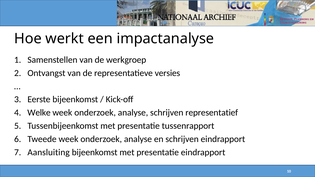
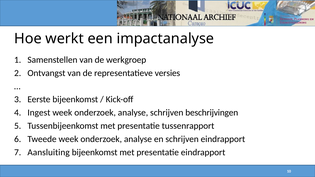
Welke: Welke -> Ingest (39, 113)
representatief: representatief -> beschrijvingen (212, 113)
